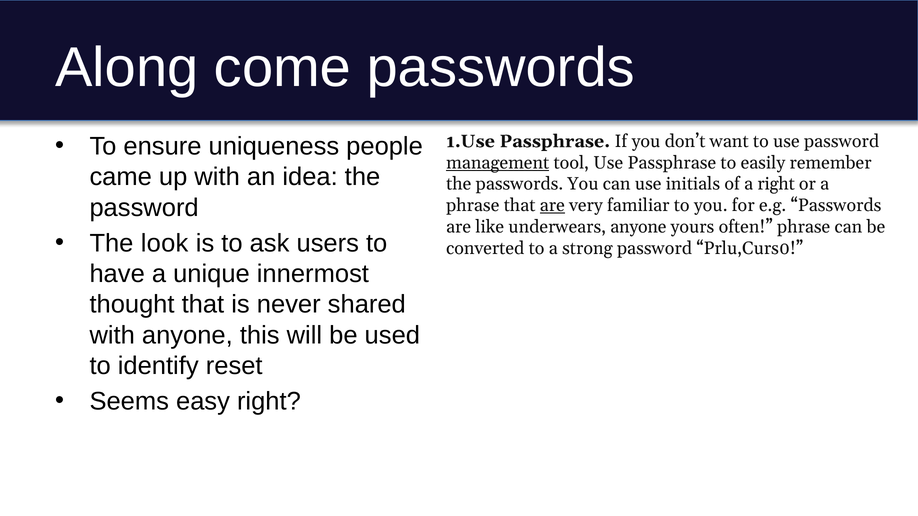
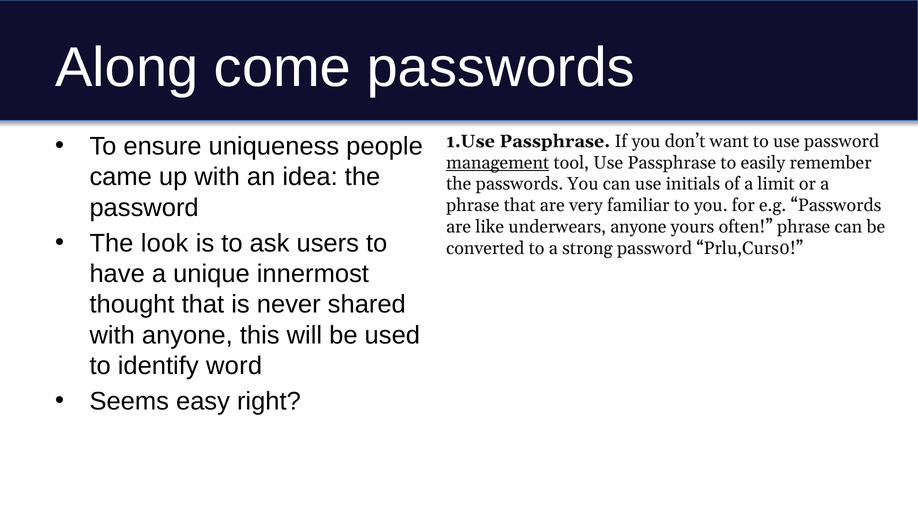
a right: right -> limit (776, 184)
are underline: present -> none (552, 206)
reset: reset -> word (234, 366)
